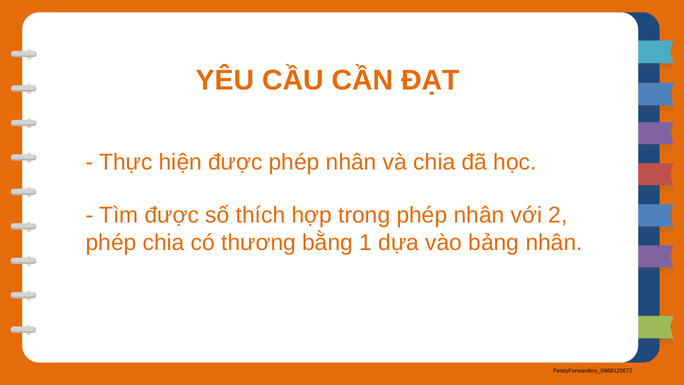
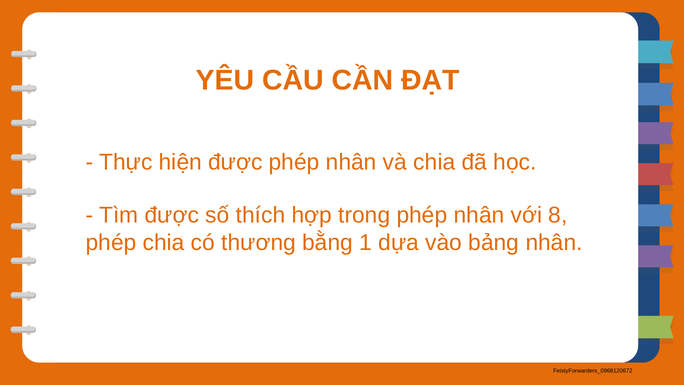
2: 2 -> 8 (558, 215)
